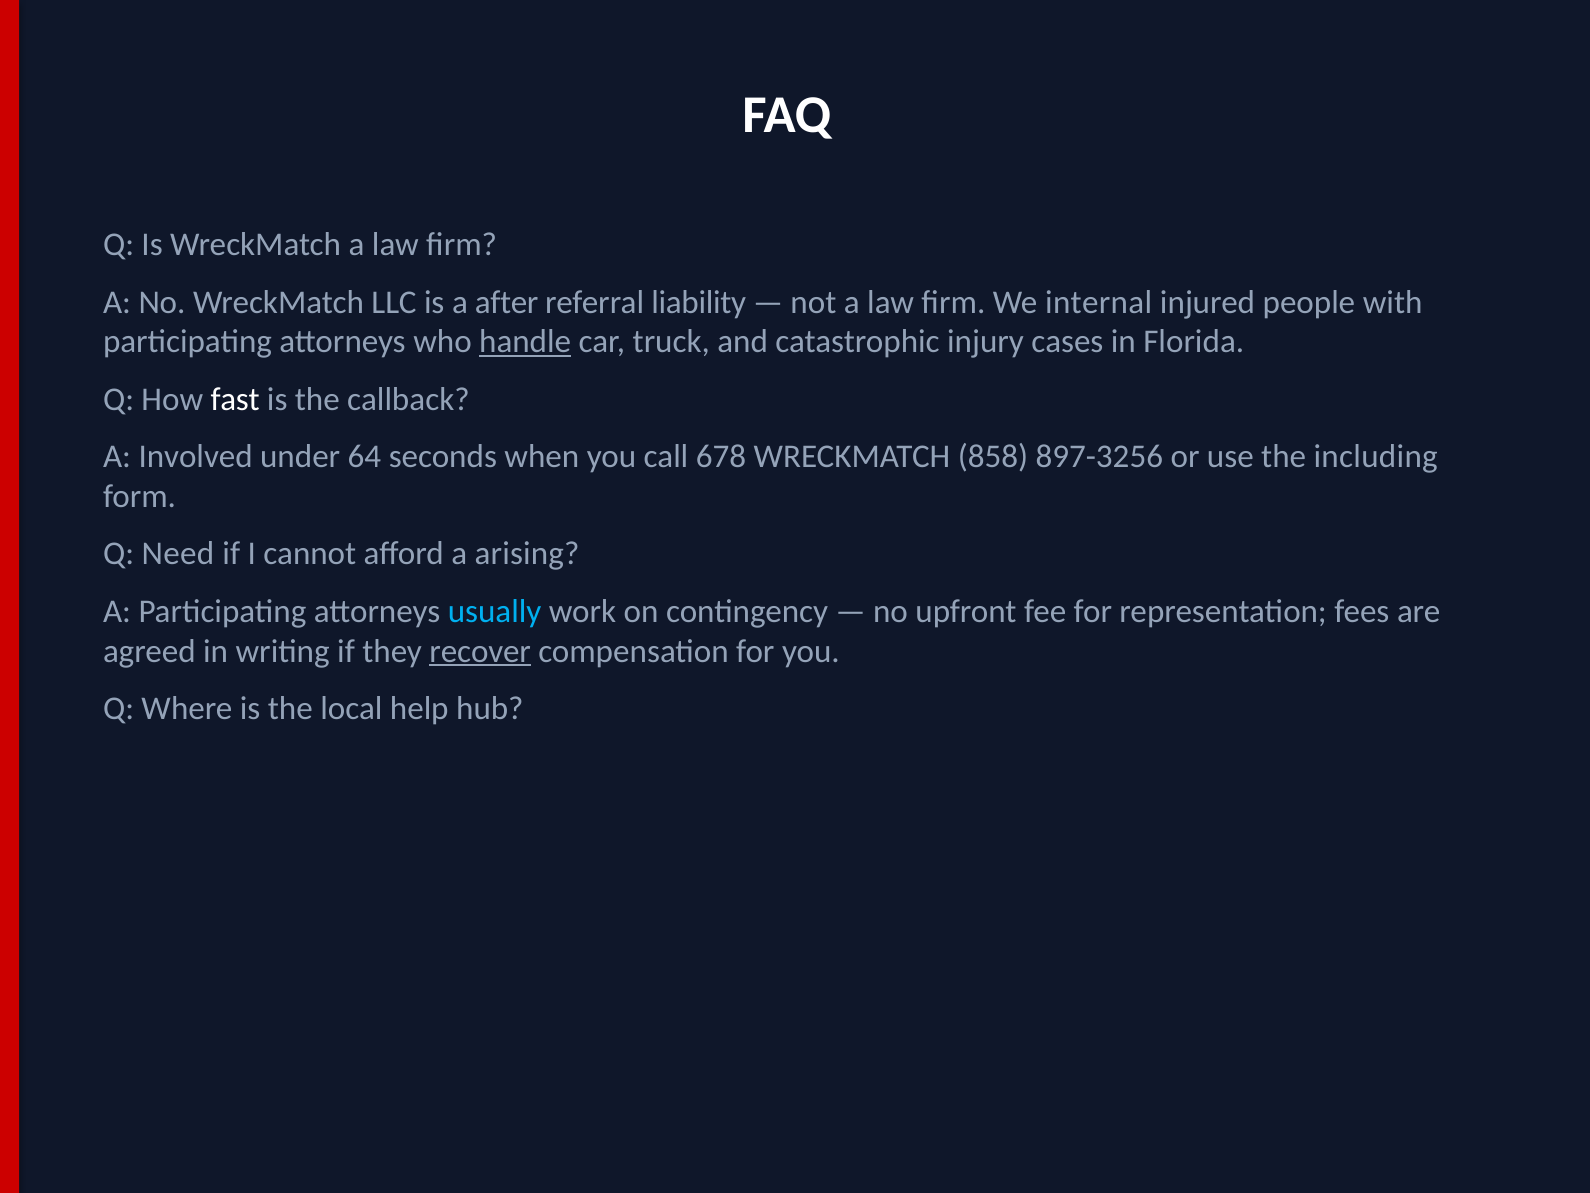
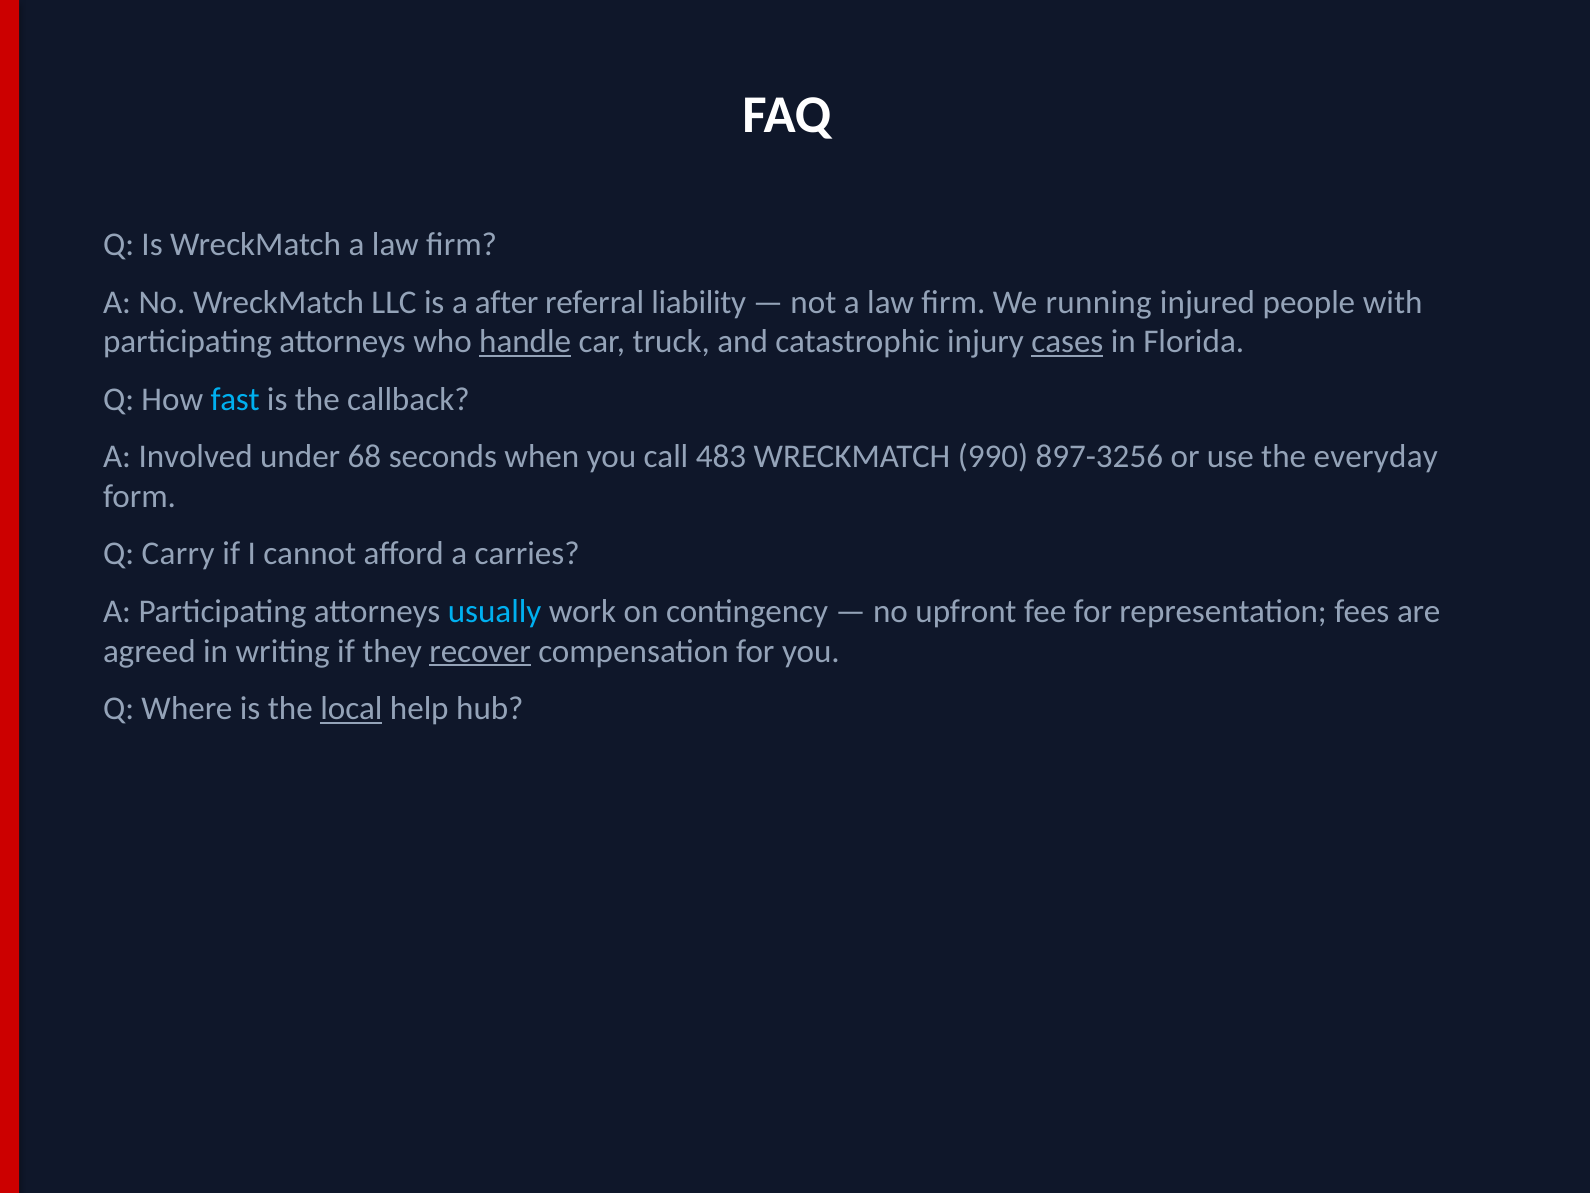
internal: internal -> running (1099, 302)
cases underline: none -> present (1067, 342)
fast colour: white -> light blue (235, 399)
64: 64 -> 68 (364, 457)
678: 678 -> 483 (721, 457)
858: 858 -> 990 (993, 457)
including: including -> everyday (1376, 457)
Need: Need -> Carry (178, 554)
arising: arising -> carries (527, 554)
local underline: none -> present (351, 708)
